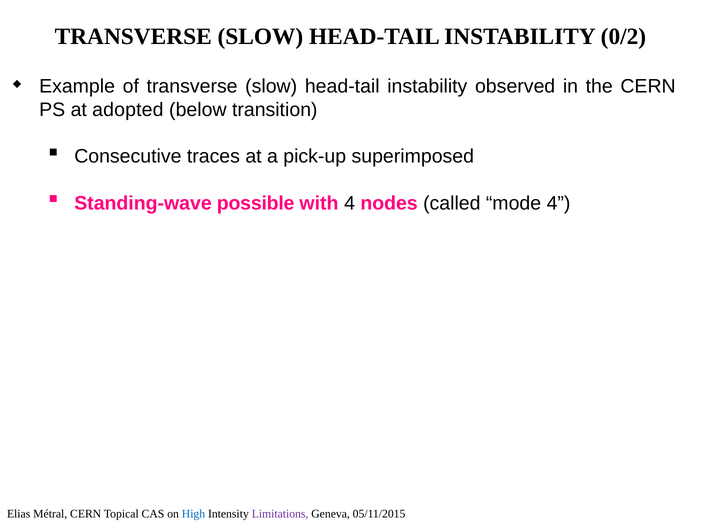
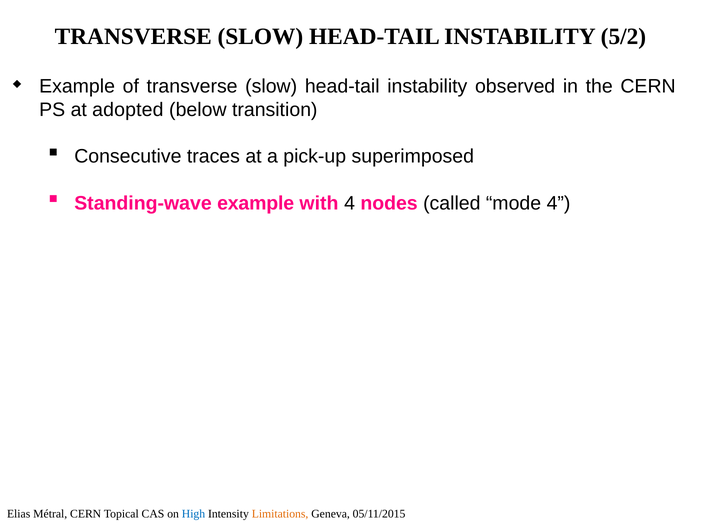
0/2: 0/2 -> 5/2 (623, 37)
Standing-wave possible: possible -> example (256, 203)
Limitations colour: purple -> orange (280, 514)
